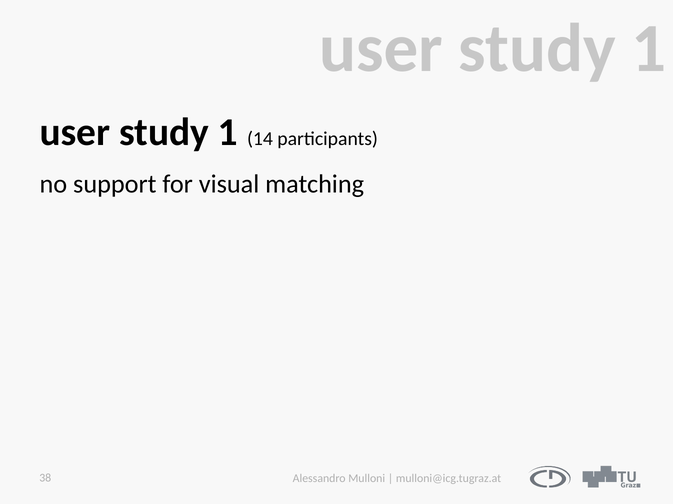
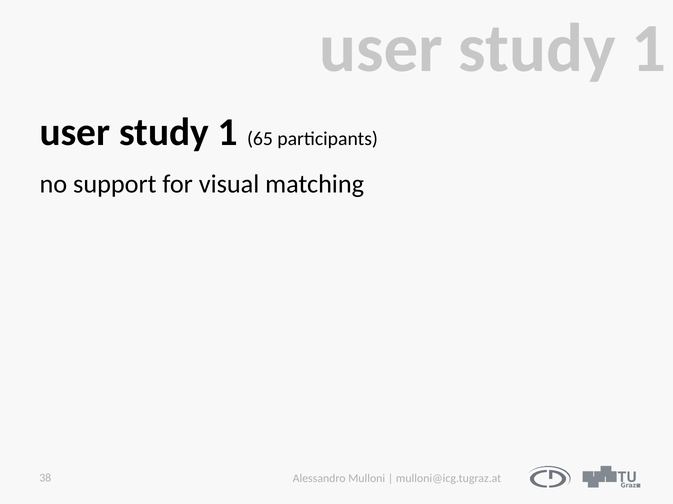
14: 14 -> 65 (260, 139)
